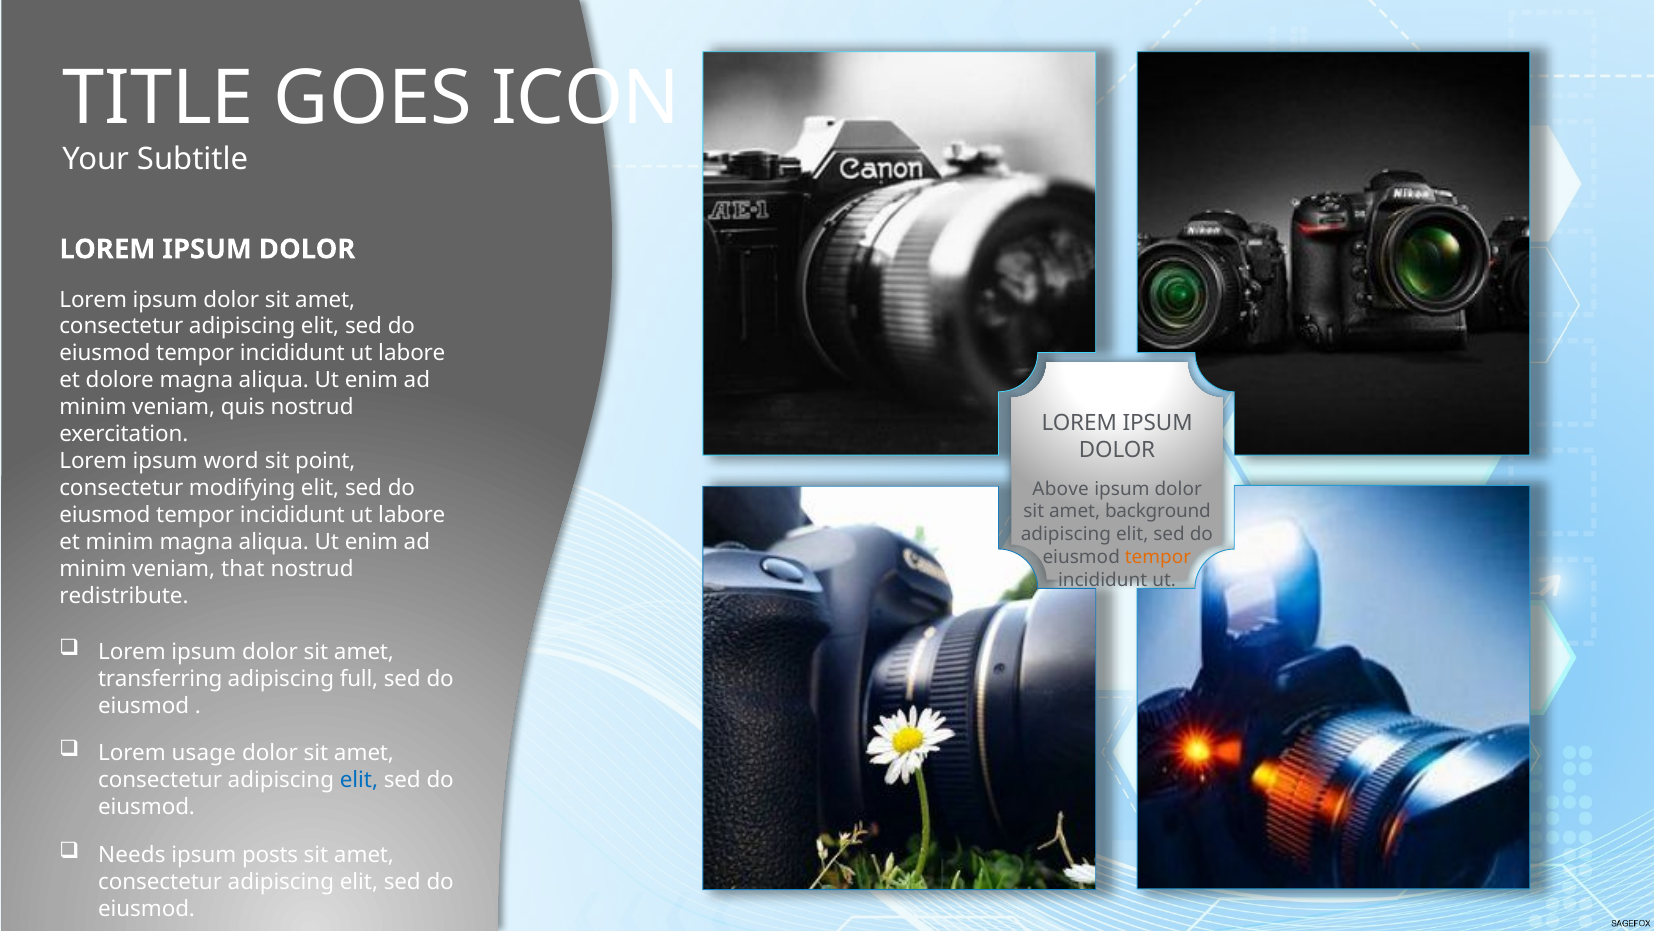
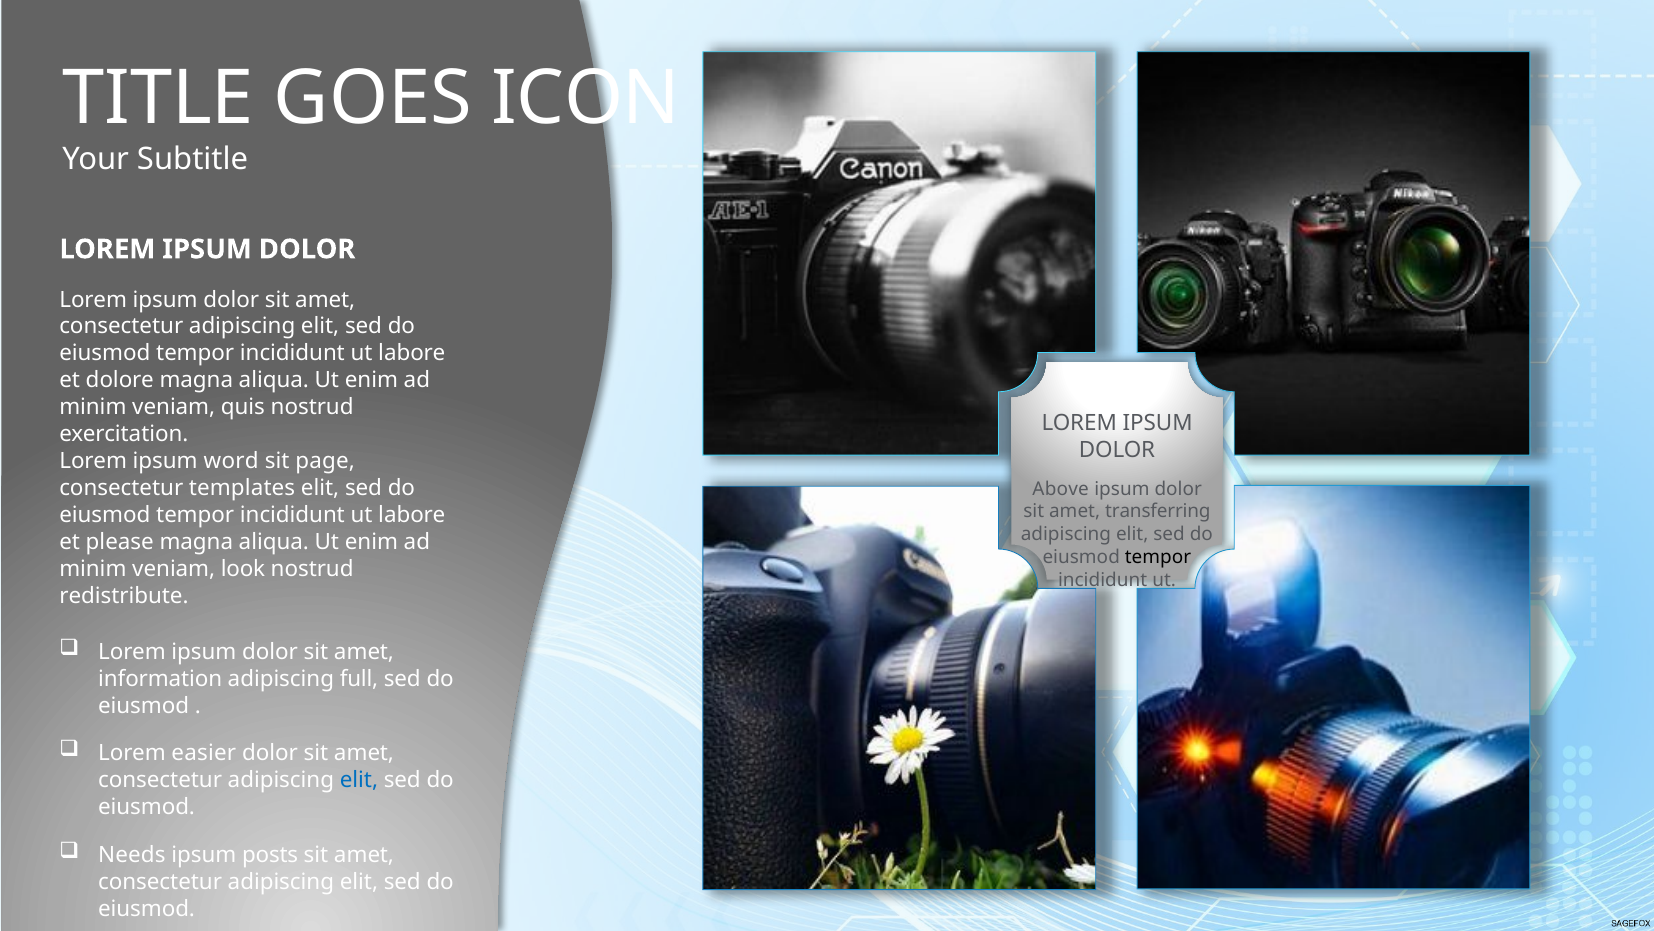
point: point -> page (325, 461)
modifying: modifying -> templates (242, 488)
background: background -> transferring (1158, 511)
et minim: minim -> please (120, 542)
tempor colour: orange -> black (1158, 557)
that: that -> look (243, 569)
transferring: transferring -> information (160, 678)
usage: usage -> easier (204, 753)
